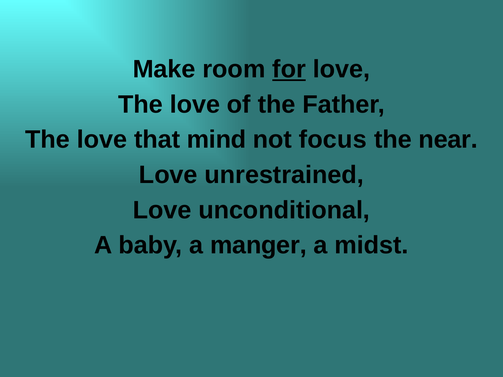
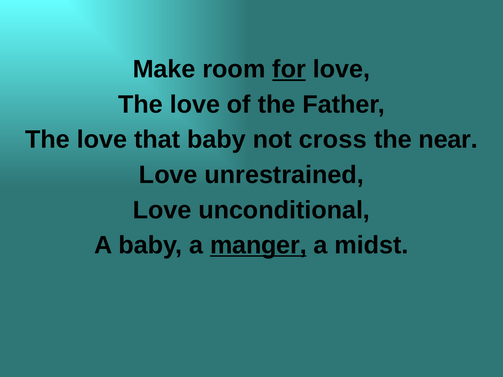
that mind: mind -> baby (216, 140)
focus: focus -> cross (333, 140)
manger underline: none -> present (258, 245)
